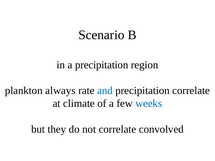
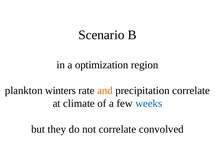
a precipitation: precipitation -> optimization (102, 65)
always: always -> winters (61, 91)
and colour: blue -> orange (105, 91)
